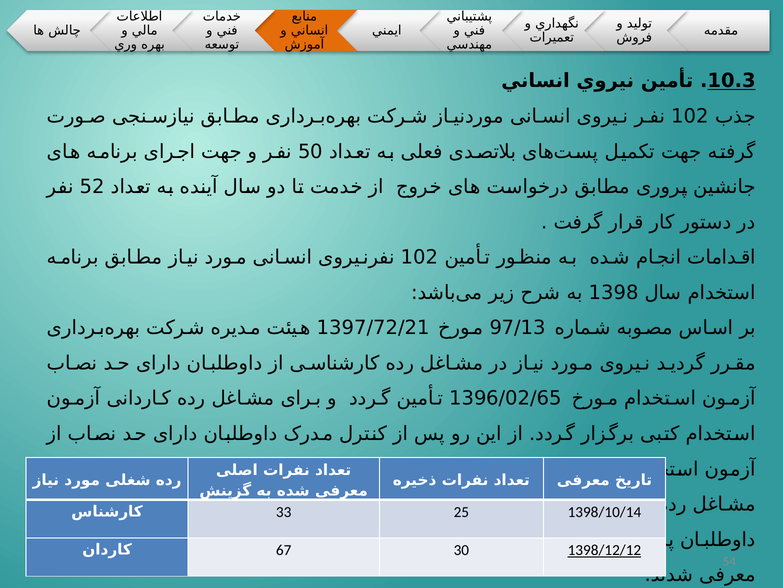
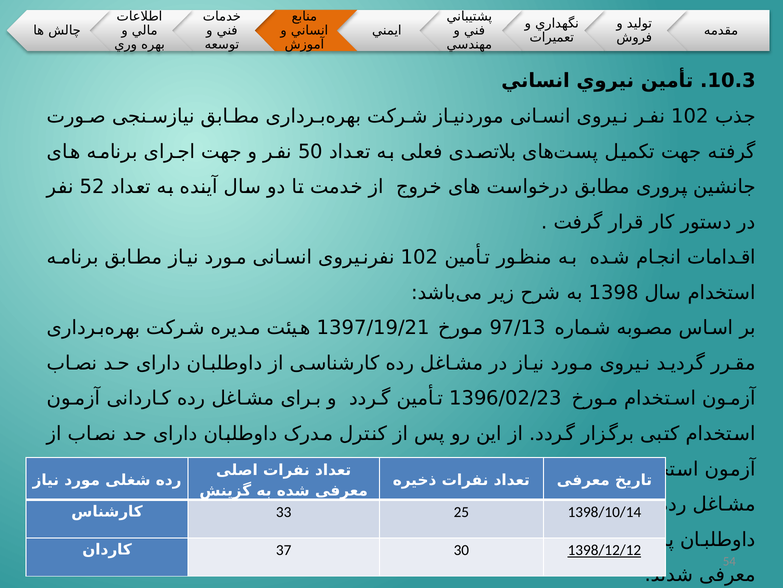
10.3 underline: present -> none (732, 81)
1397/72/21: 1397/72/21 -> 1397/19/21 (373, 328)
1396/02/65: 1396/02/65 -> 1396/02/23 (505, 398)
67: 67 -> 37 (284, 550)
